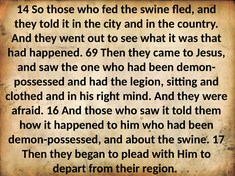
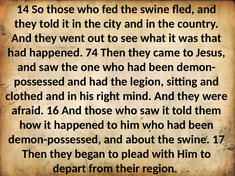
69: 69 -> 74 (92, 53)
